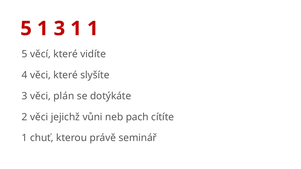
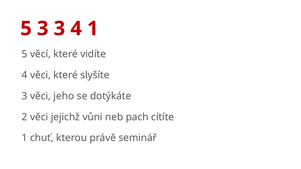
5 1: 1 -> 3 (43, 29)
3 1: 1 -> 4 (76, 29)
plán: plán -> jeho (64, 96)
